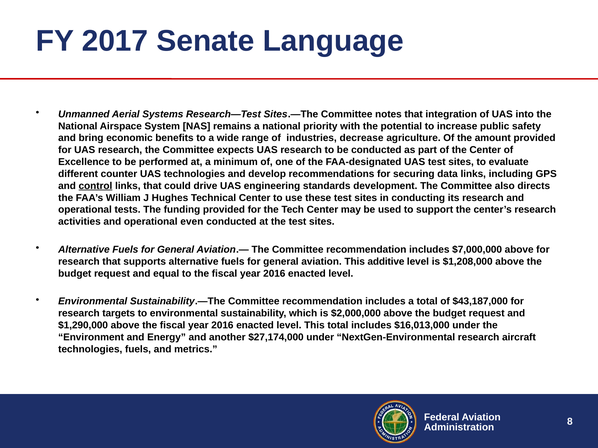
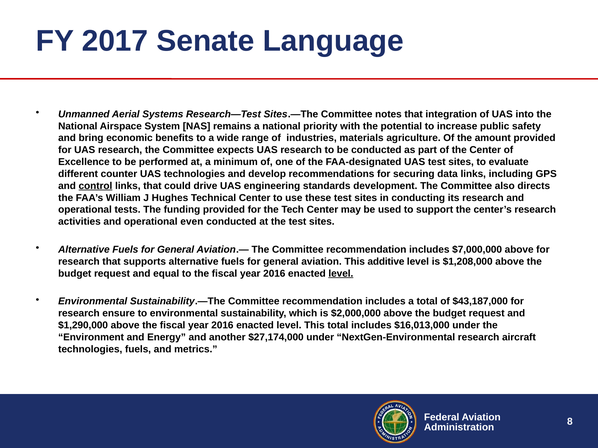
decrease: decrease -> materials (362, 138)
level underline: none -> present (341, 274)
targets: targets -> ensure (119, 314)
